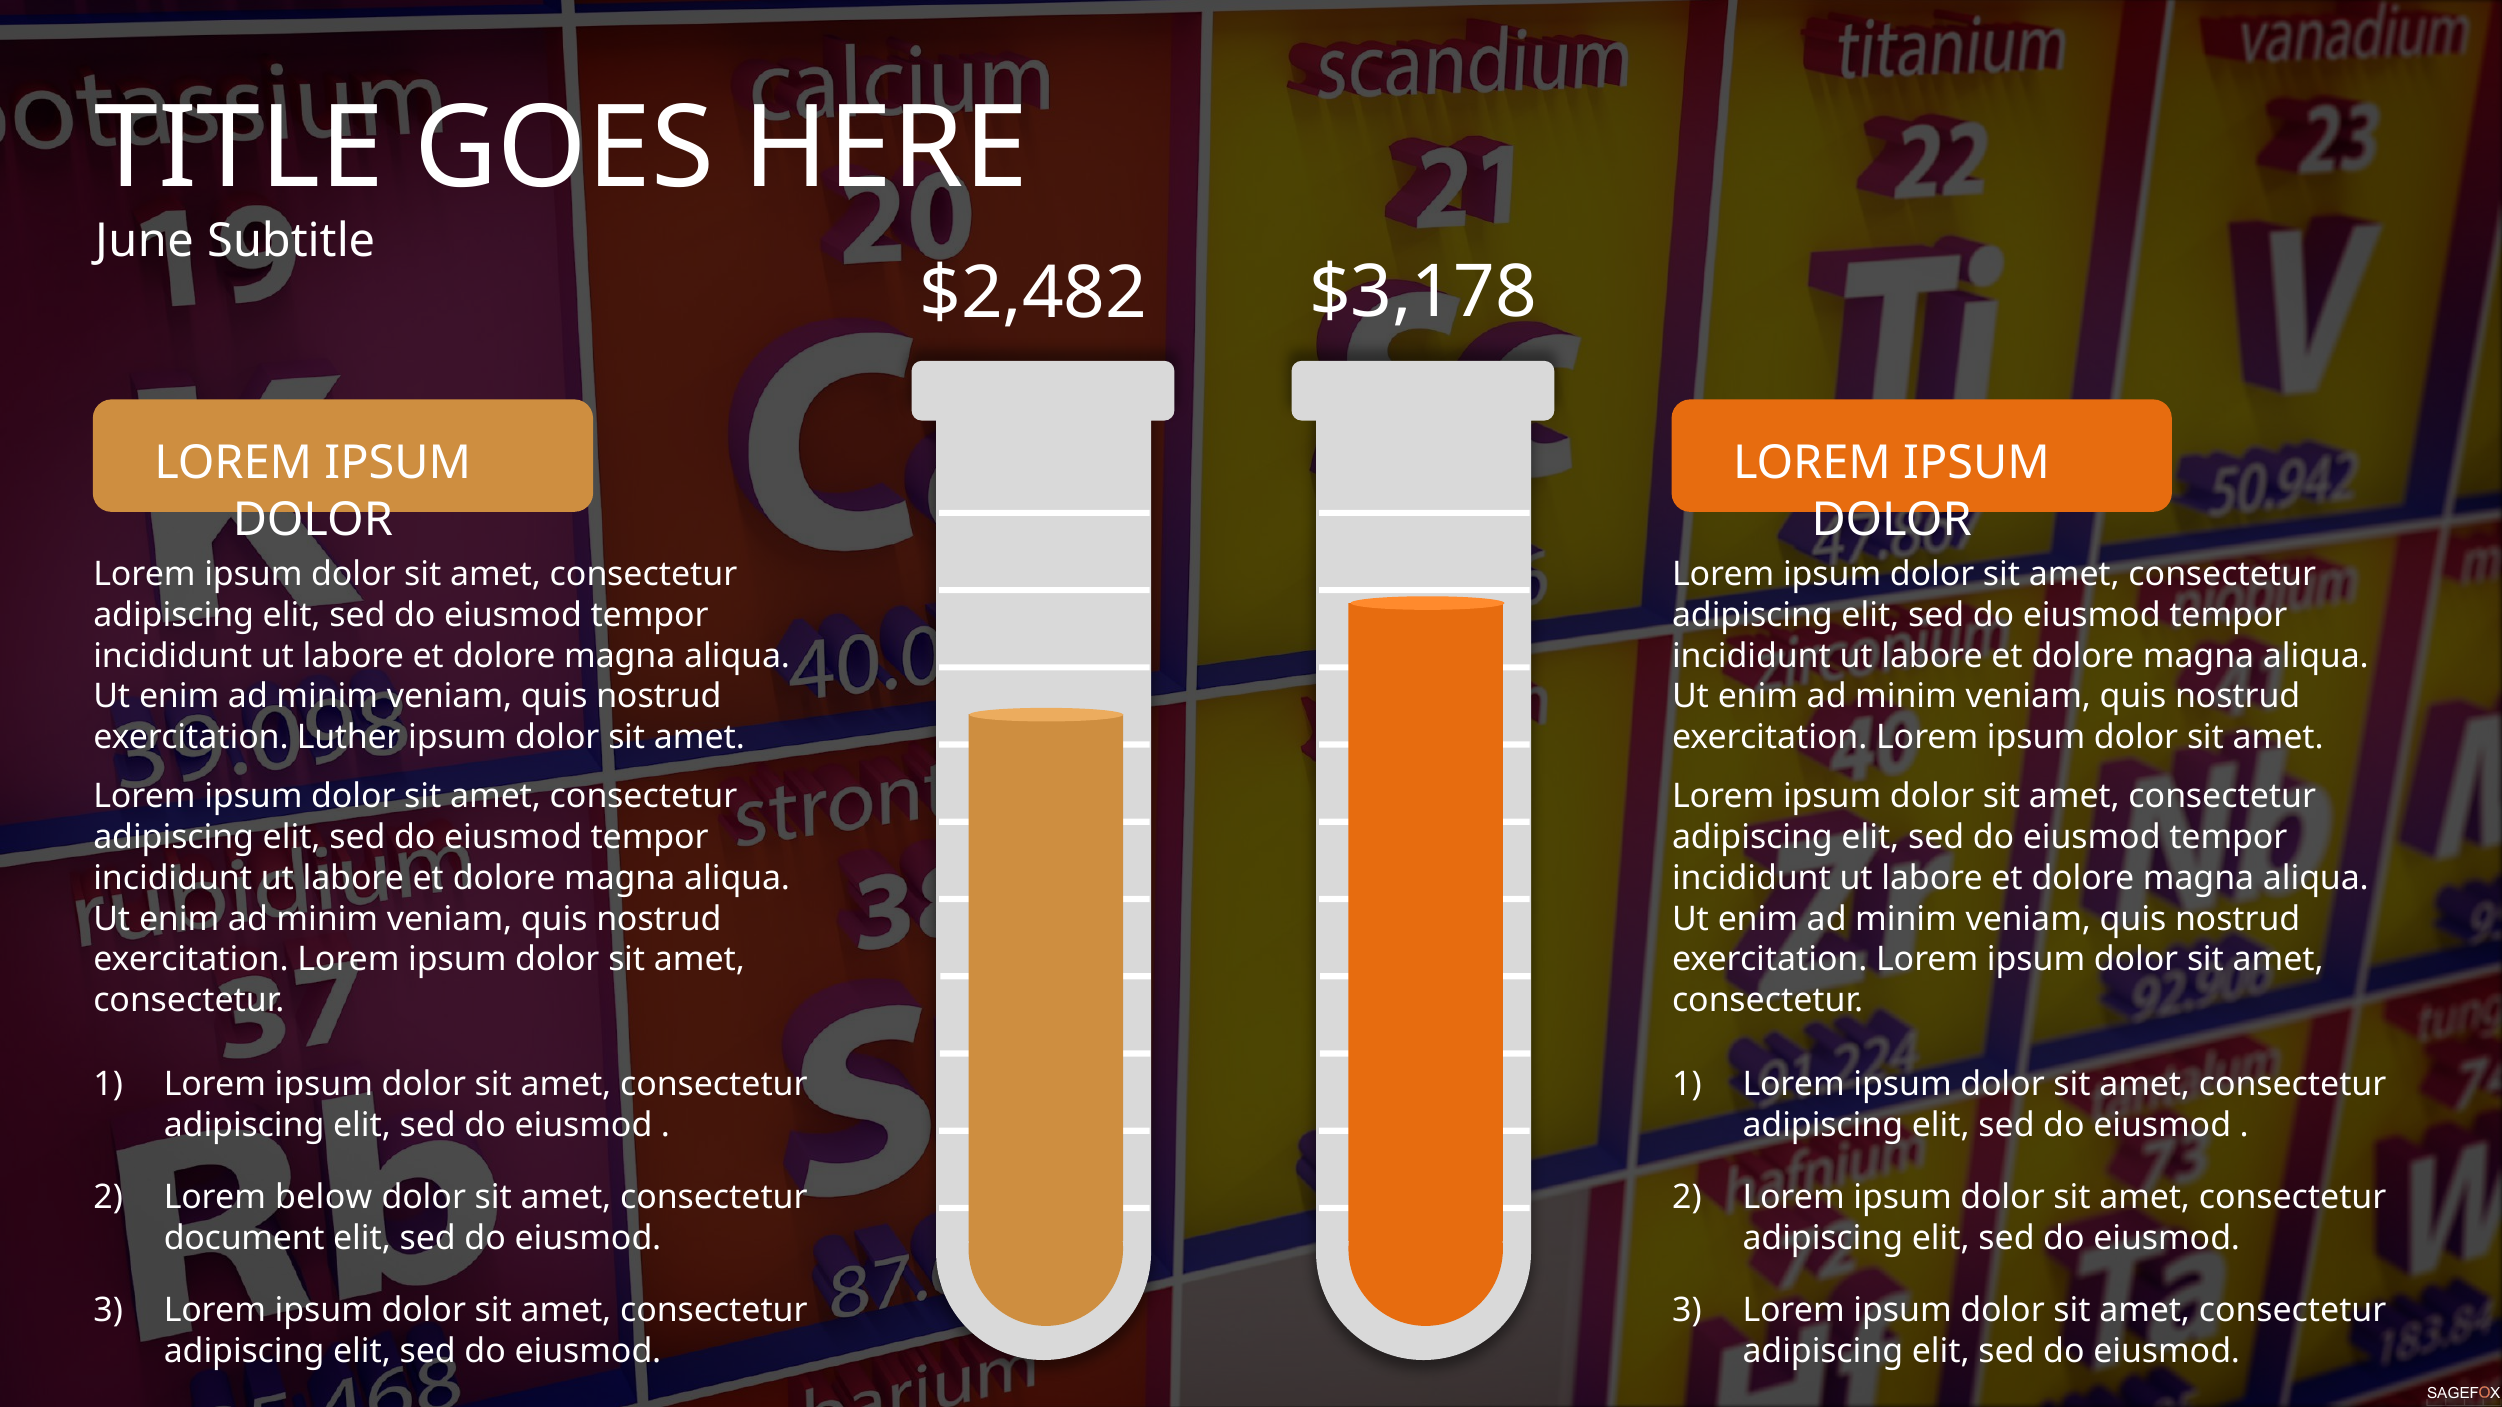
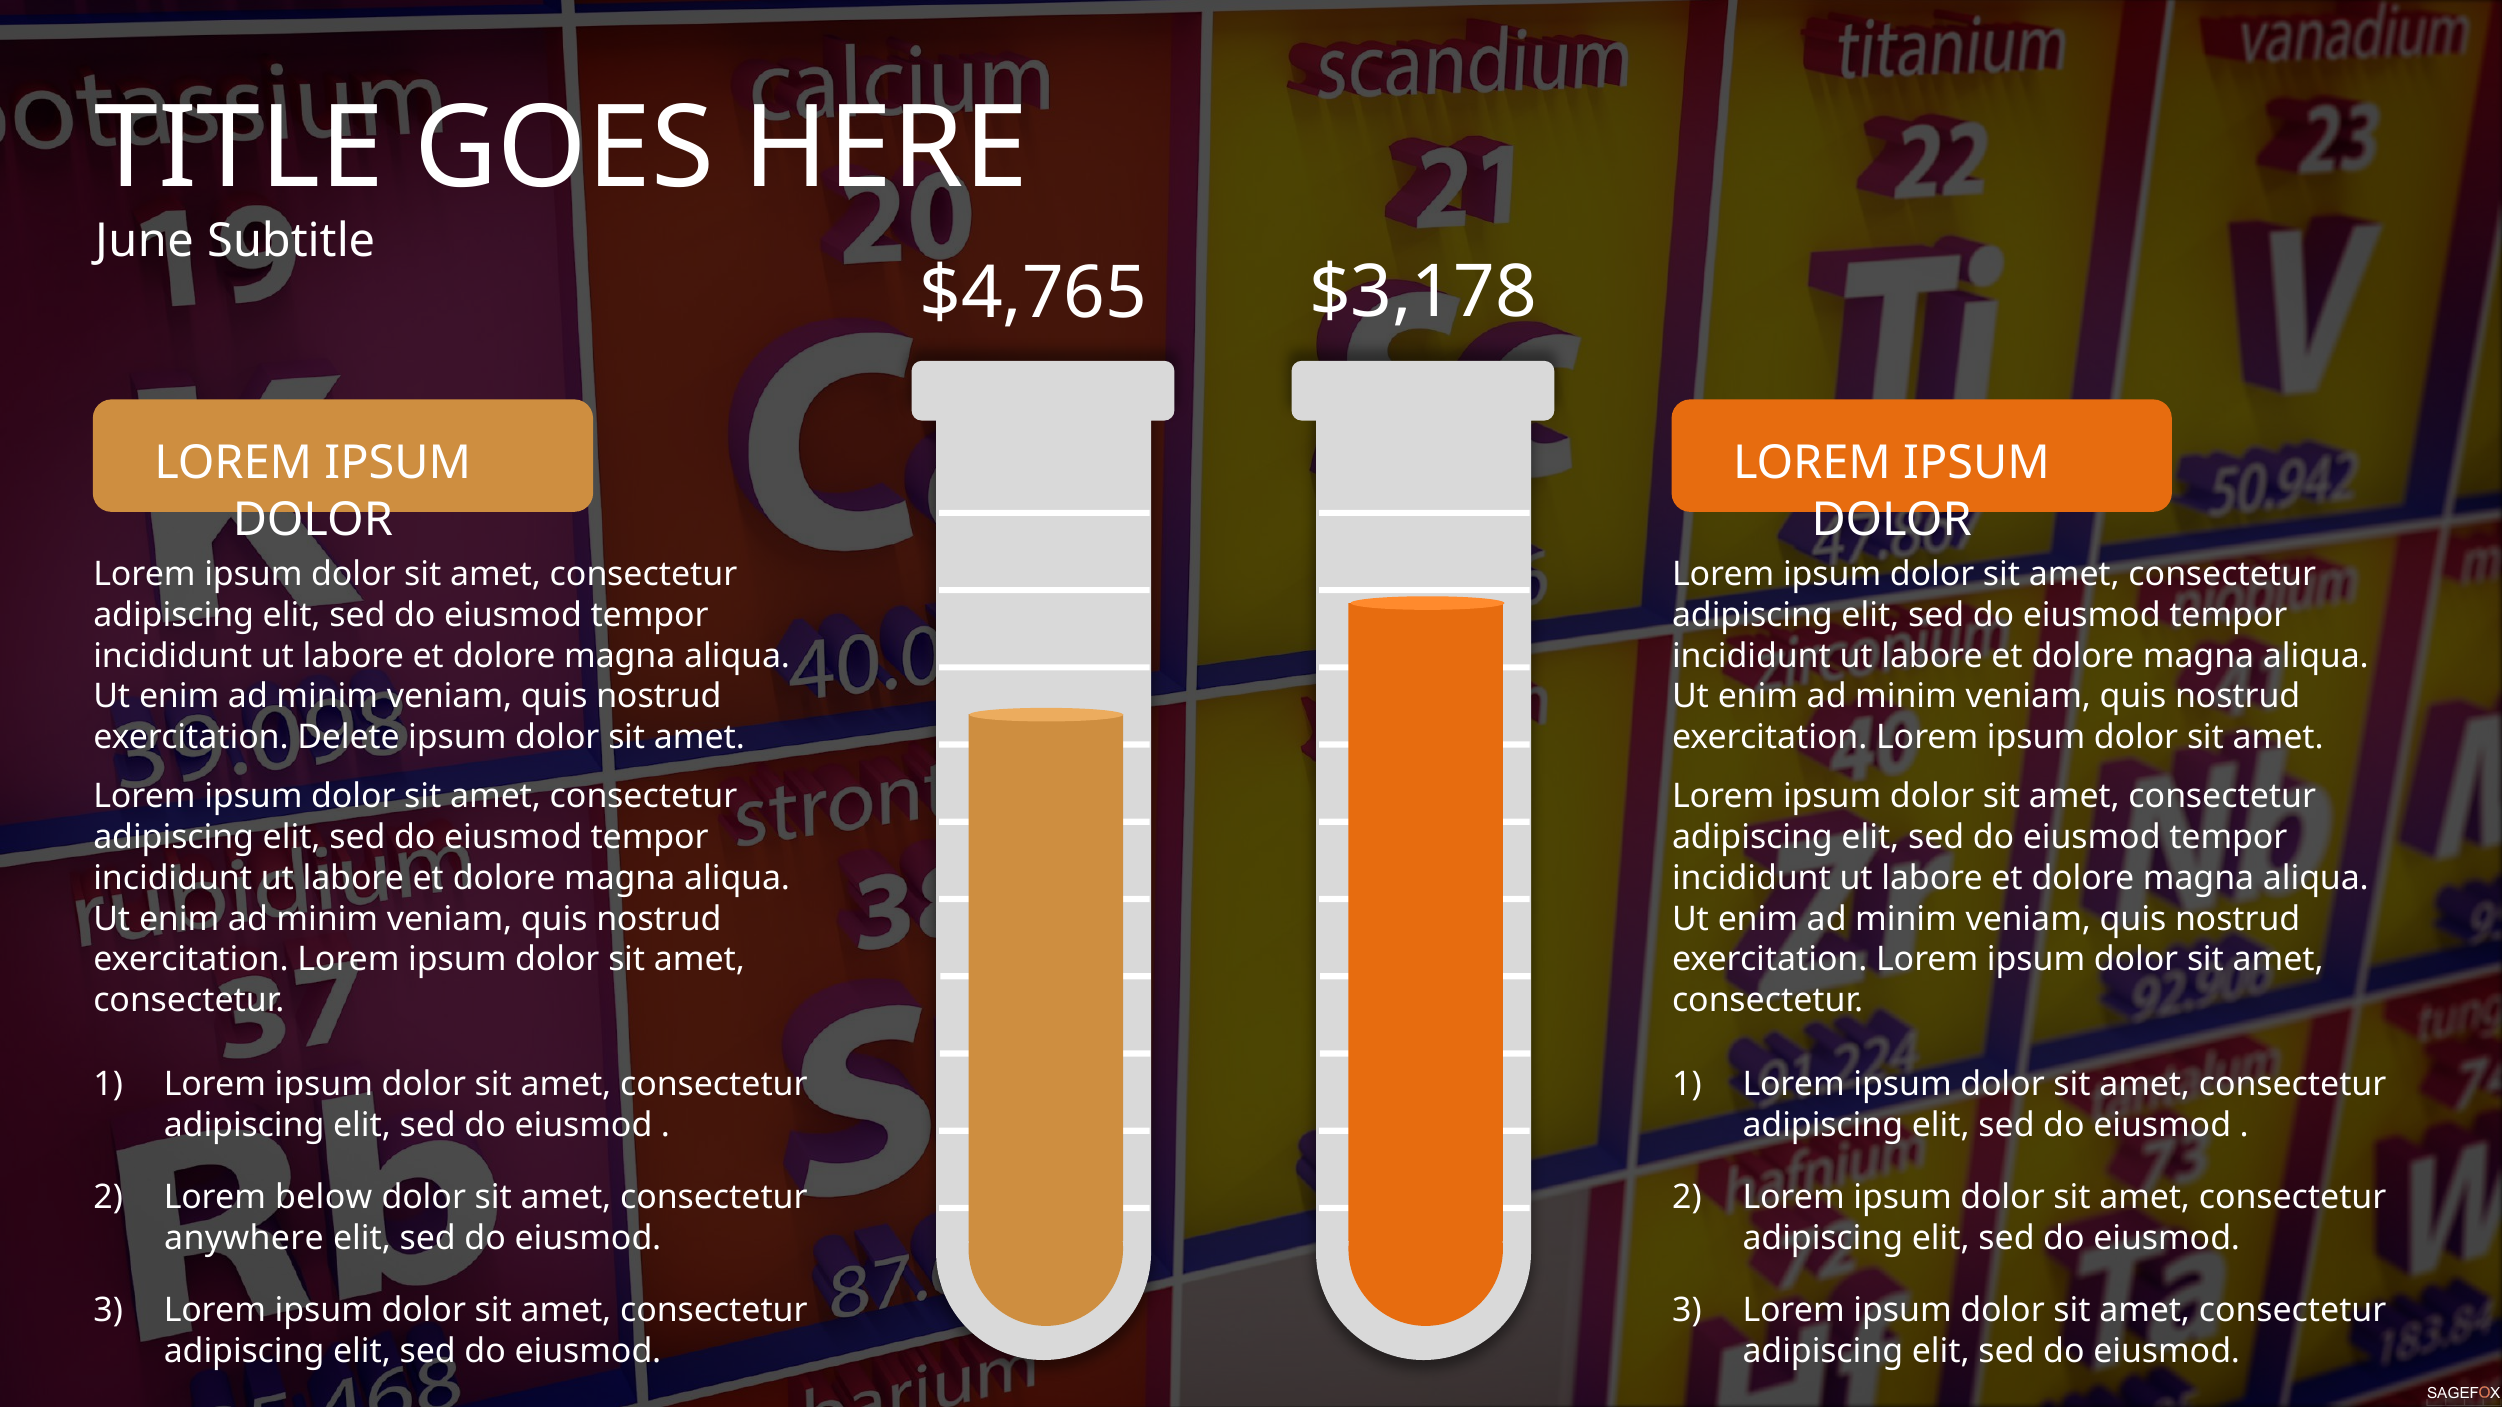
$2,482: $2,482 -> $4,765 (1033, 293)
Luther: Luther -> Delete (349, 737)
document: document -> anywhere (244, 1238)
